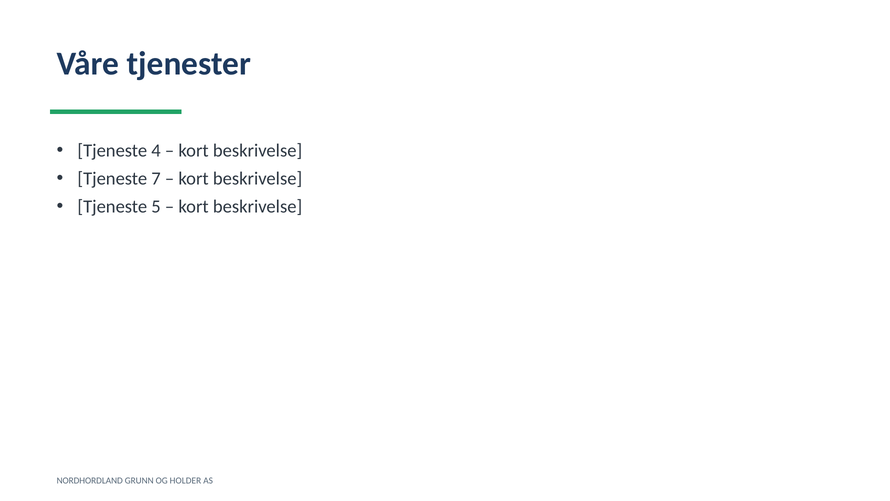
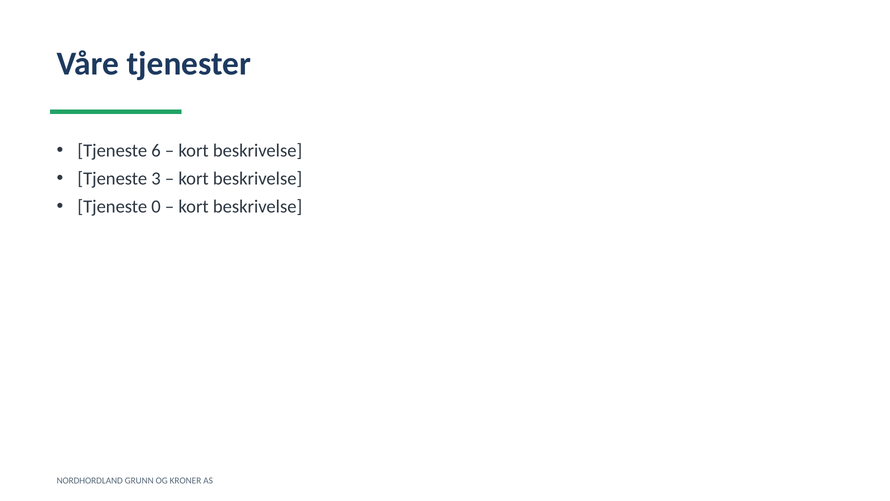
4: 4 -> 6 (156, 151)
7: 7 -> 3 (156, 179)
5: 5 -> 0 (156, 206)
HOLDER: HOLDER -> KRONER (185, 480)
